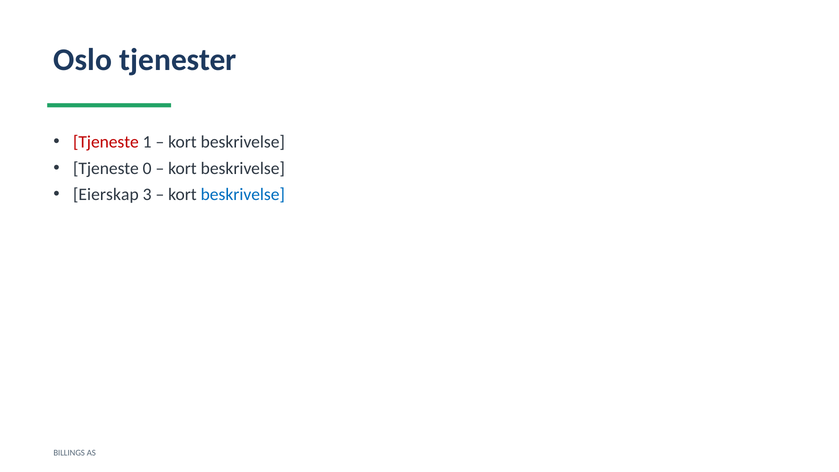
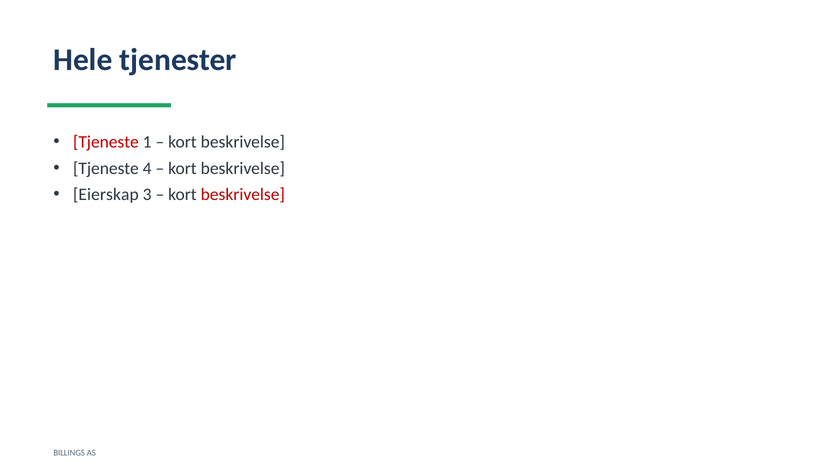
Oslo: Oslo -> Hele (83, 60)
0: 0 -> 4 (147, 168)
beskrivelse colour: blue -> red (243, 195)
